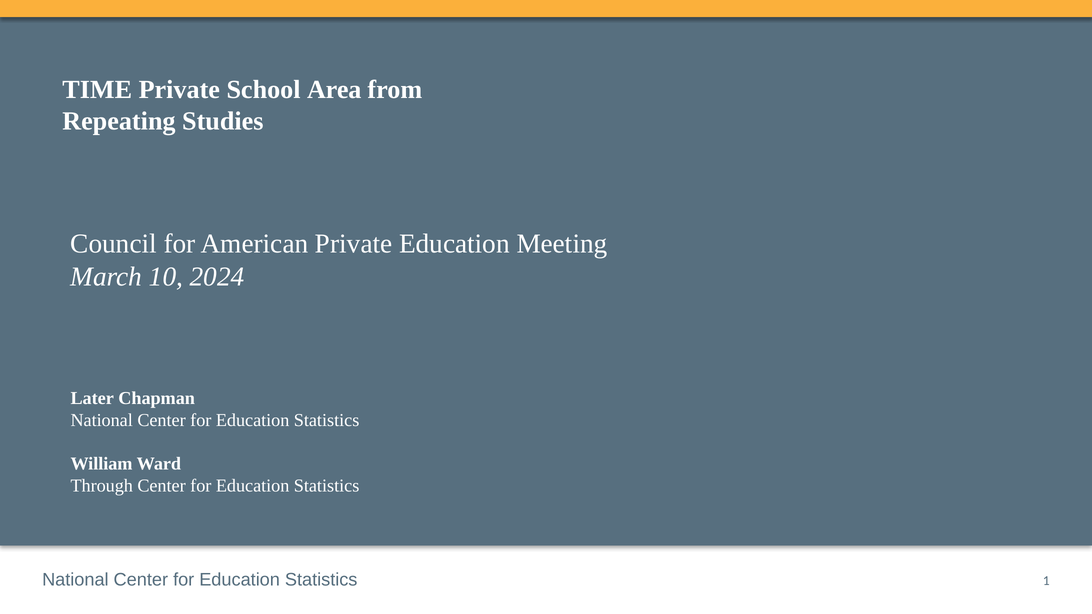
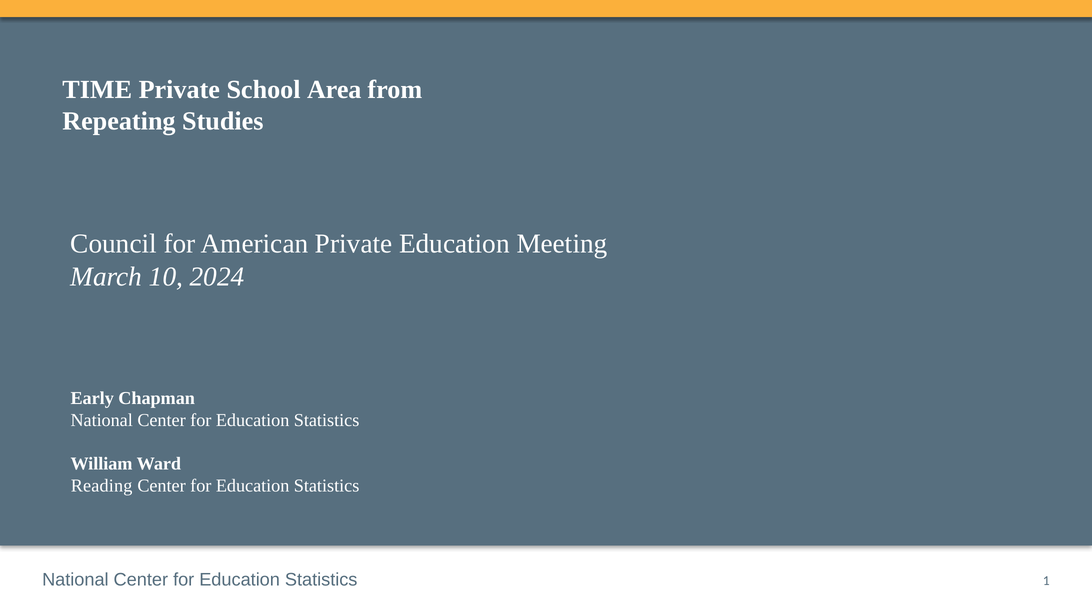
Later: Later -> Early (92, 399)
Through: Through -> Reading (102, 486)
